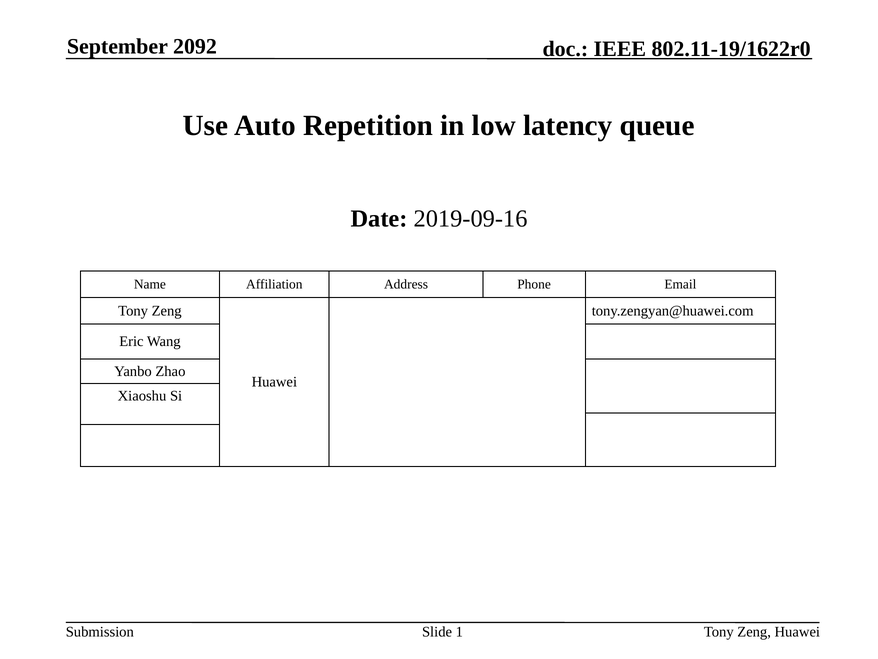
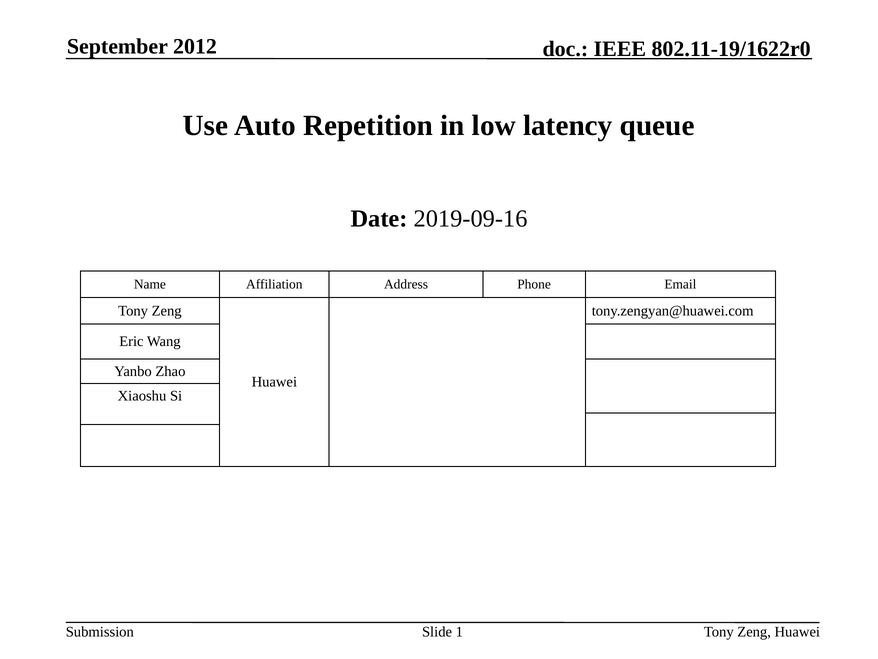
2092: 2092 -> 2012 (195, 47)
